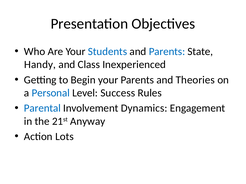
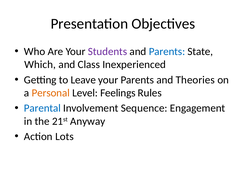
Students colour: blue -> purple (108, 52)
Handy: Handy -> Which (40, 65)
Begin: Begin -> Leave (83, 80)
Personal colour: blue -> orange (51, 93)
Success: Success -> Feelings (118, 93)
Dynamics: Dynamics -> Sequence (144, 108)
